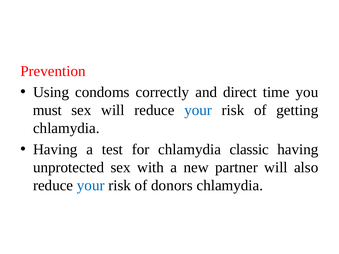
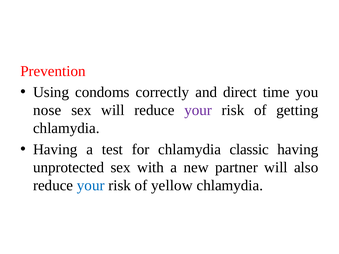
must: must -> nose (47, 110)
your colour: blue -> purple (198, 110)
donors: donors -> yellow (172, 186)
